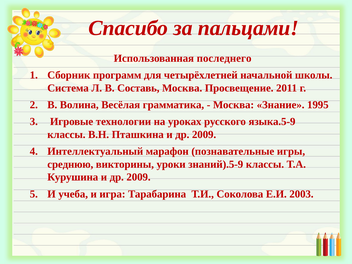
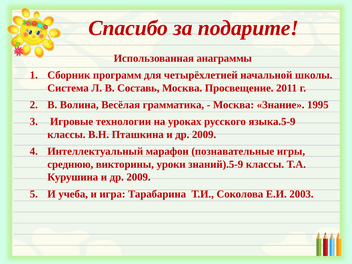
пальцами: пальцами -> подарите (248, 28)
последнего: последнего -> анаграммы (224, 58)
